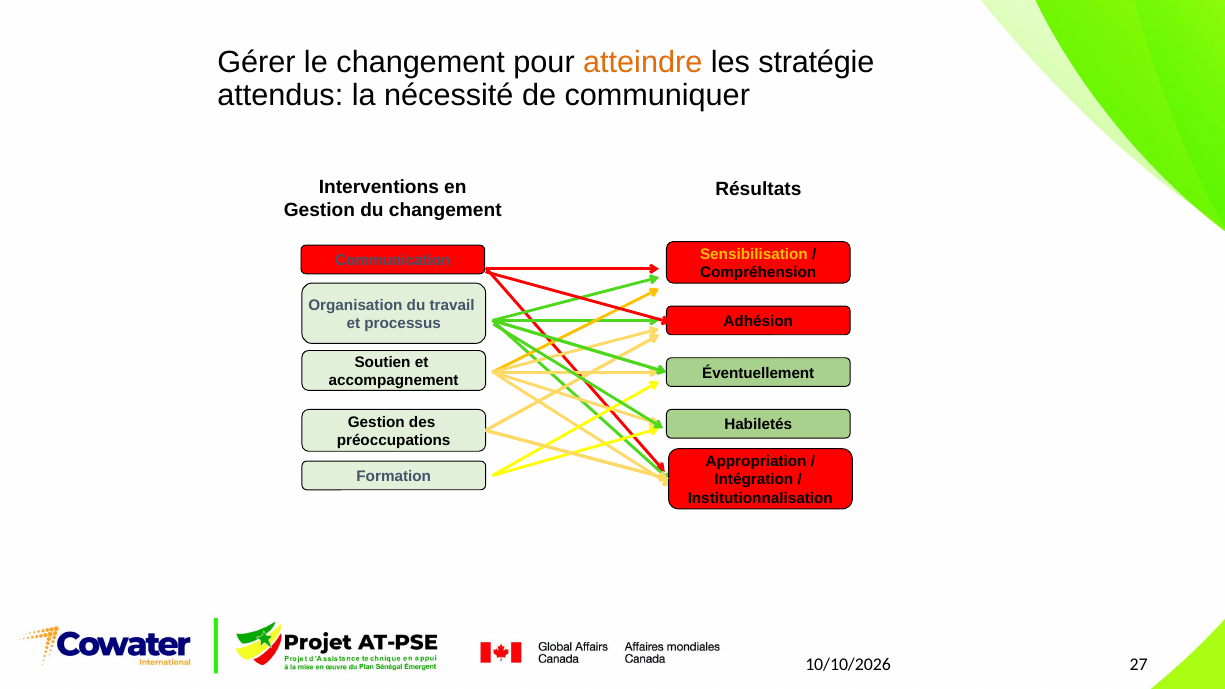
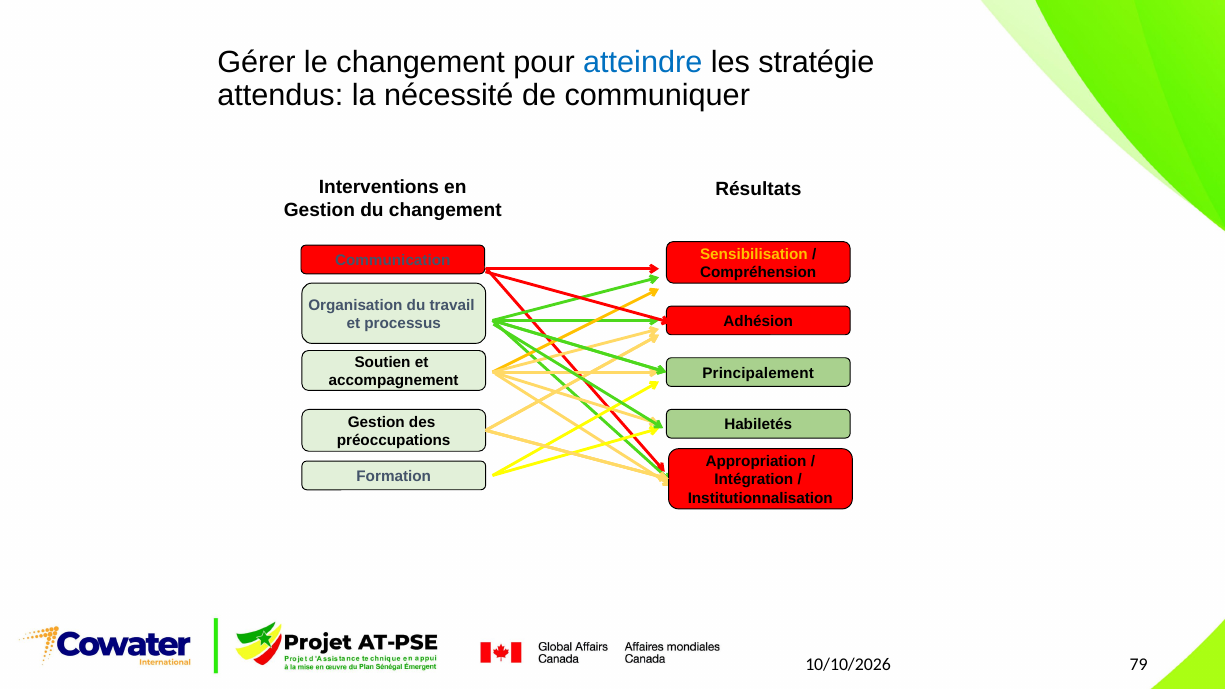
atteindre colour: orange -> blue (643, 62)
Éventuellement: Éventuellement -> Principalement (758, 373)
27: 27 -> 79 (1139, 665)
